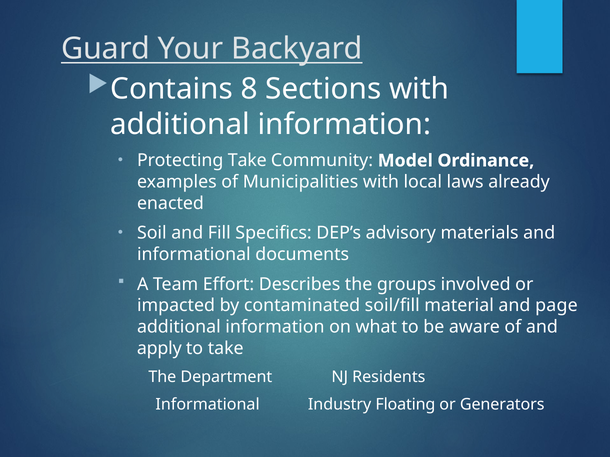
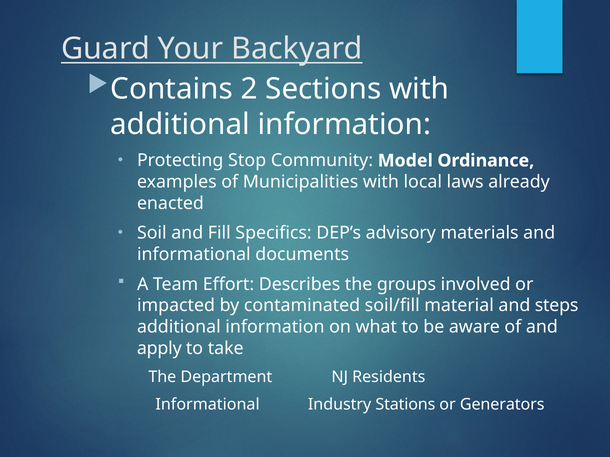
8: 8 -> 2 (249, 89)
Protecting Take: Take -> Stop (247, 161)
page: page -> steps (557, 306)
Floating: Floating -> Stations (405, 405)
